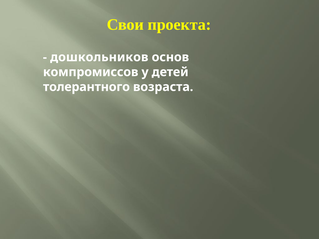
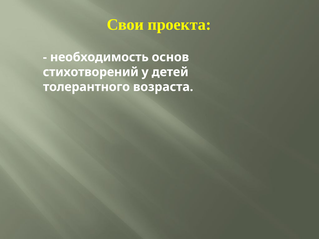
дошкольников: дошкольников -> необходимость (99, 57)
компромиссов: компромиссов -> стихотворений (91, 72)
